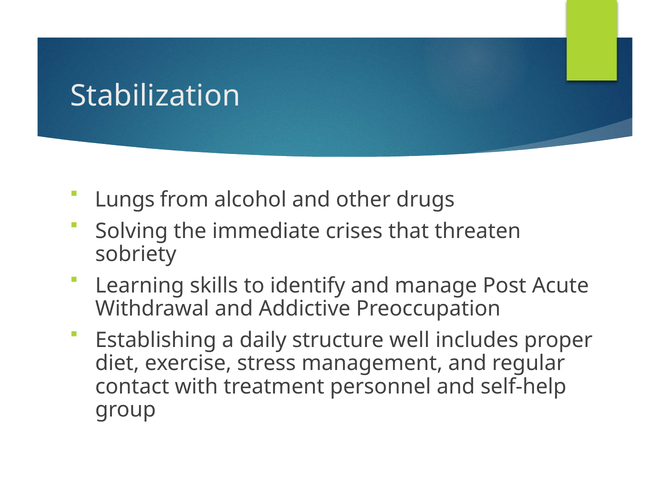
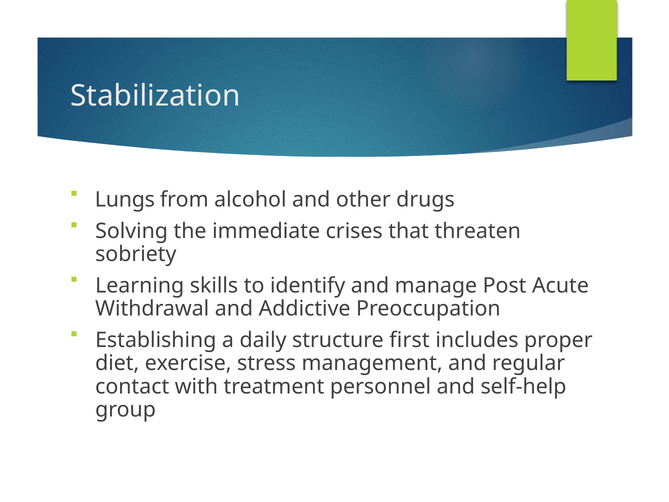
well: well -> first (409, 340)
